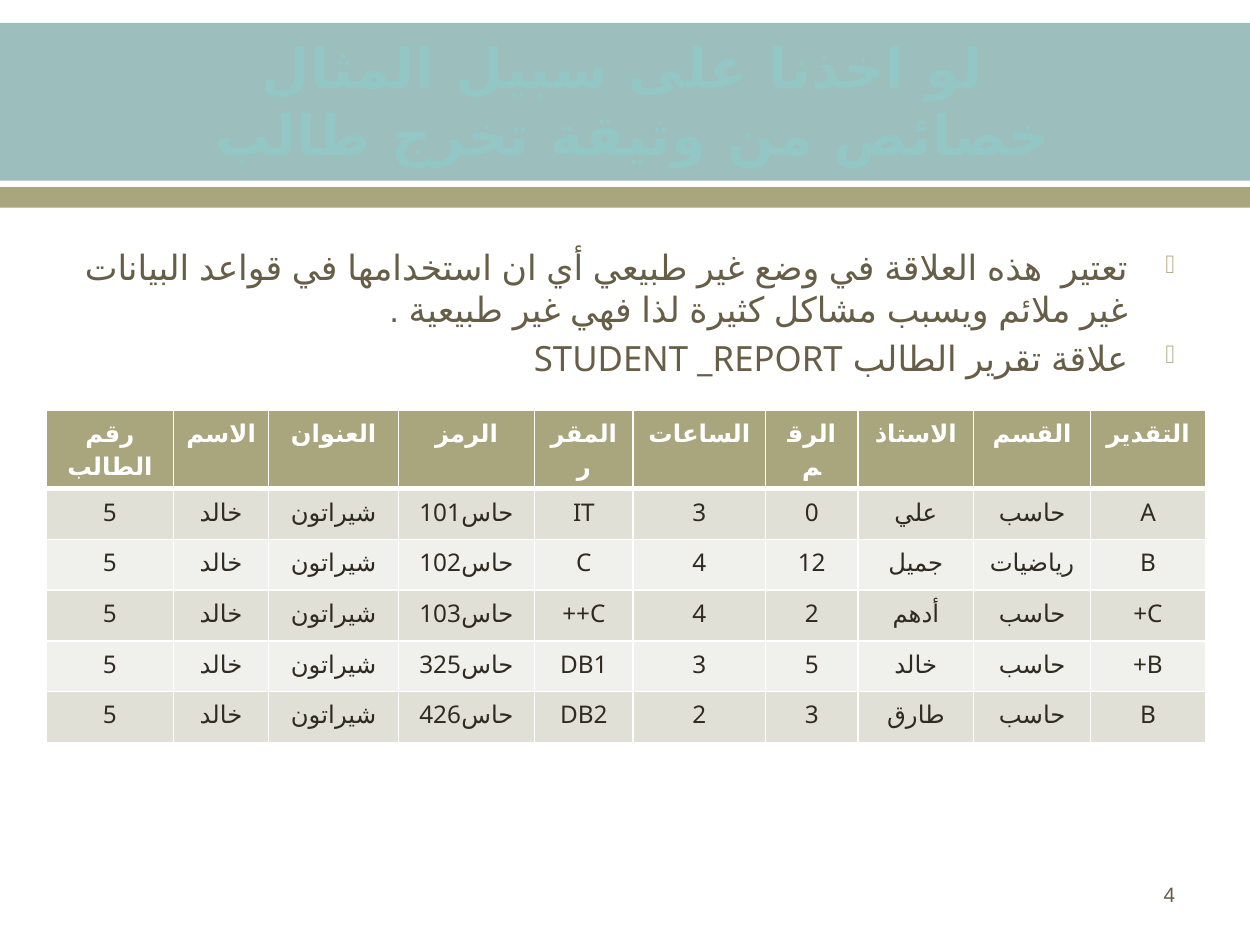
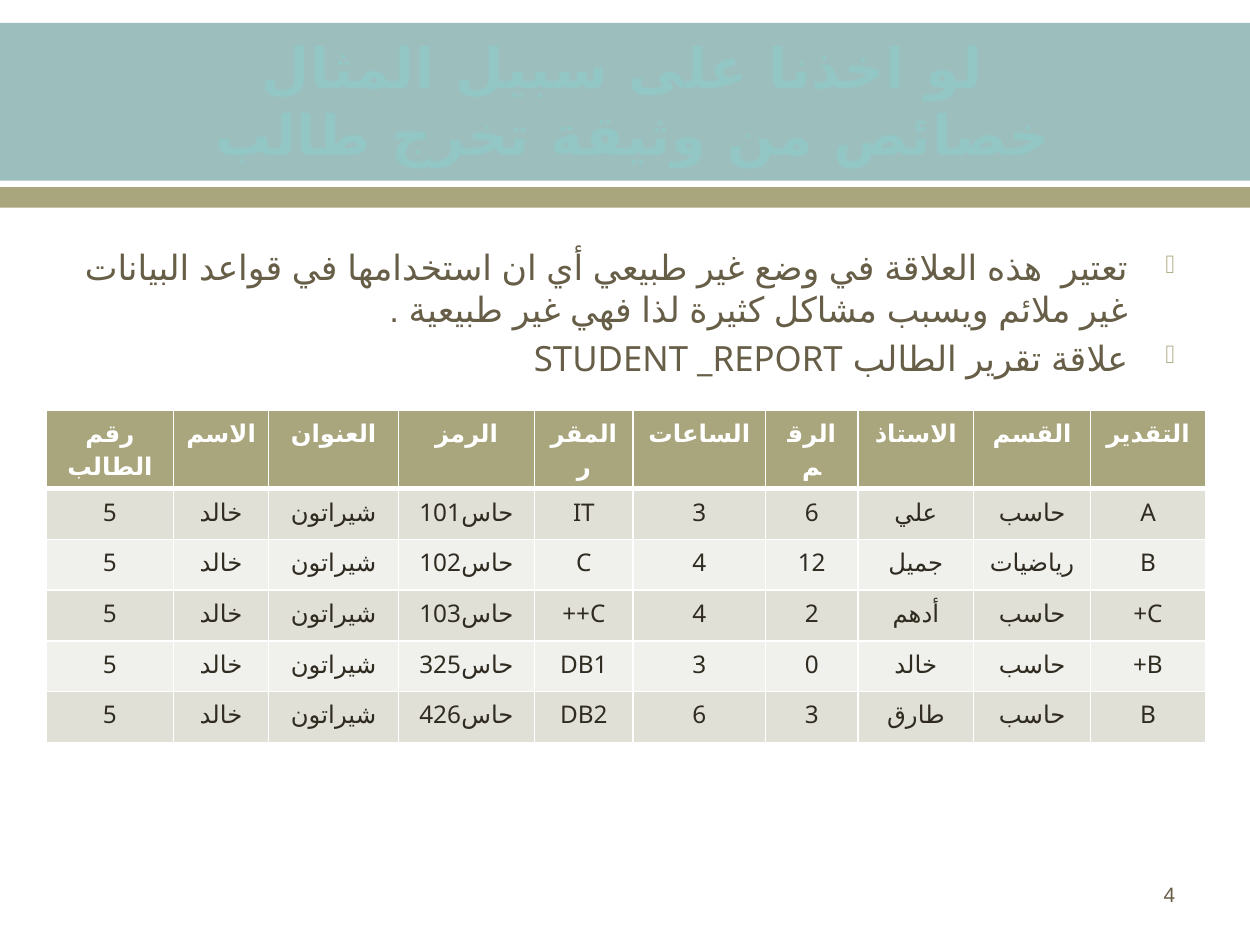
3 0: 0 -> 6 (812, 513)
3 5: 5 -> 0 (812, 665)
DB2 2: 2 -> 6 (699, 716)
